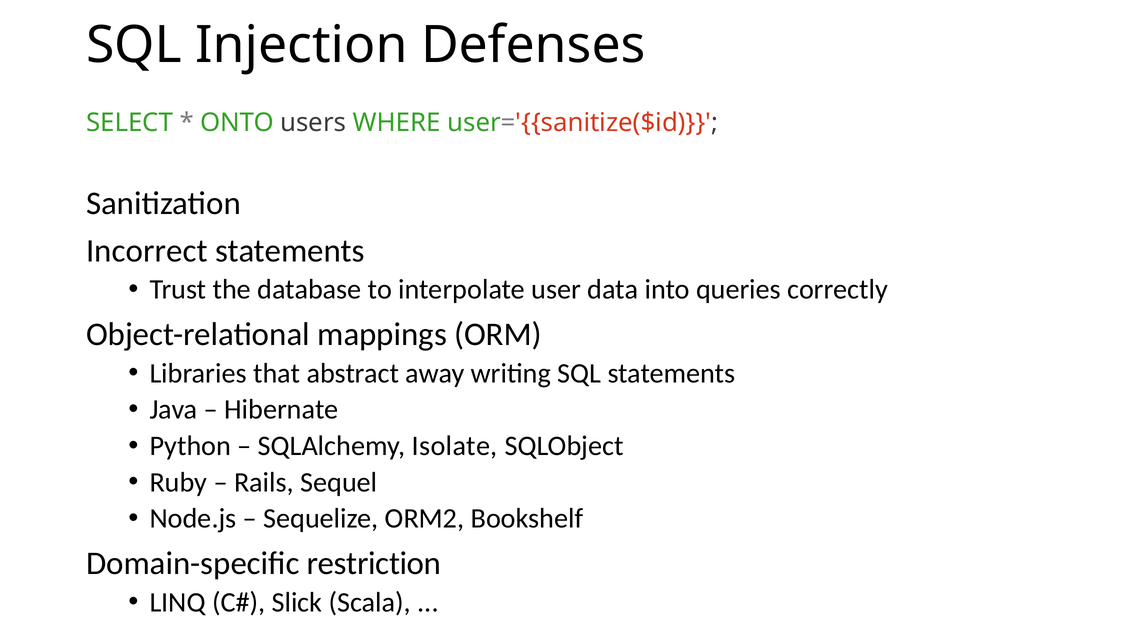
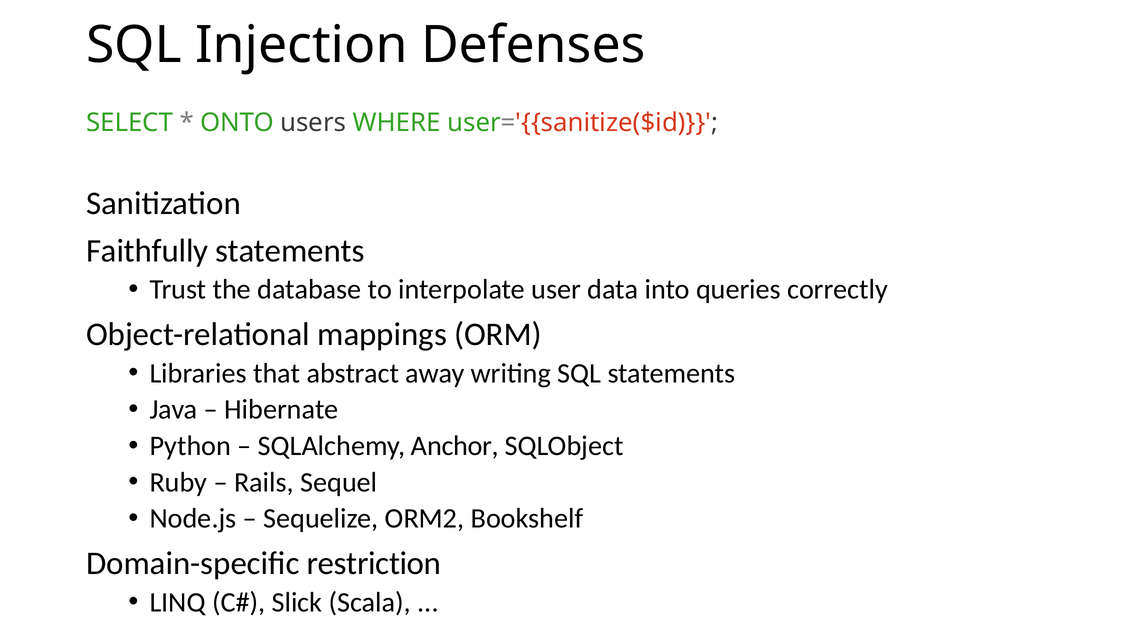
Incorrect: Incorrect -> Faithfully (147, 251)
Isolate: Isolate -> Anchor (455, 446)
